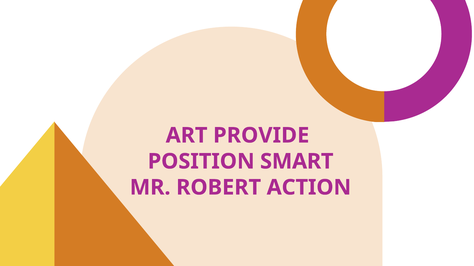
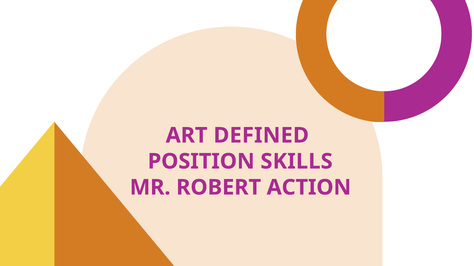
PROVIDE: PROVIDE -> DEFINED (261, 136)
SMART: SMART -> SKILLS (297, 162)
